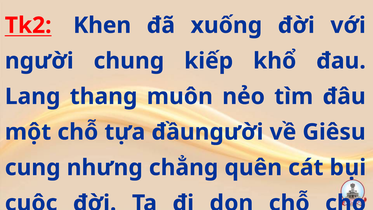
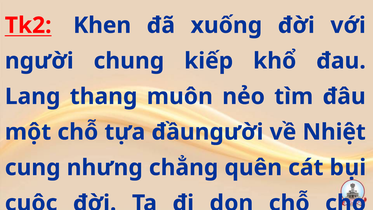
Giêsu: Giêsu -> Nhiệt (334, 132)
